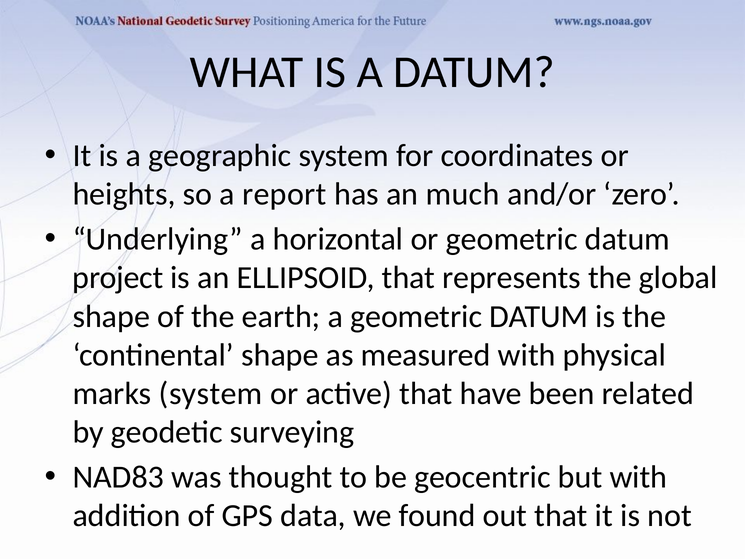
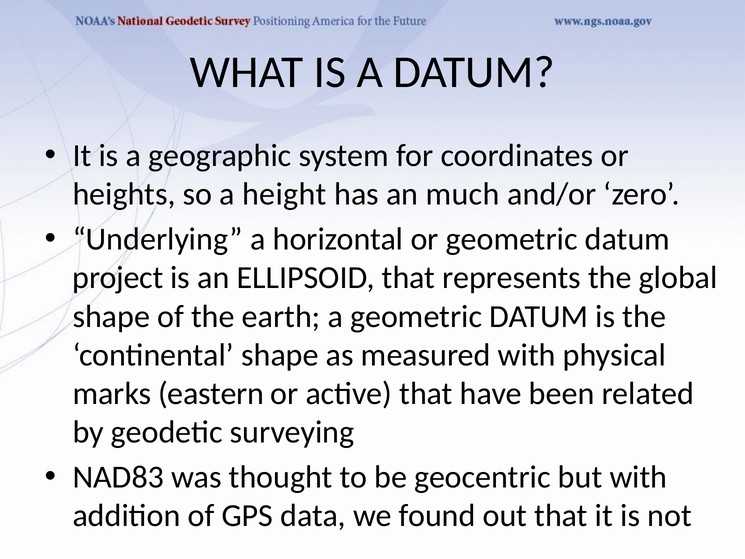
report: report -> height (284, 194)
marks system: system -> eastern (211, 393)
